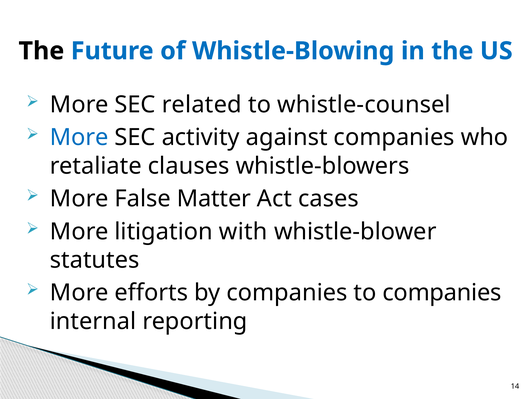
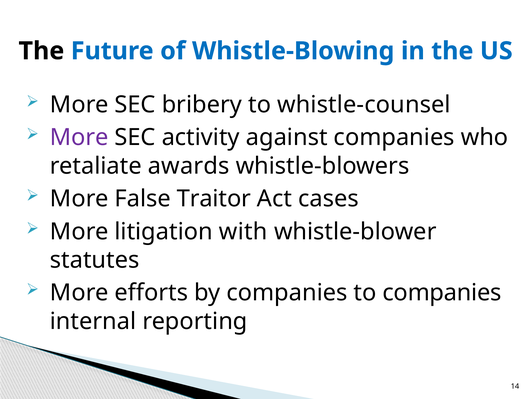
related: related -> bribery (202, 105)
More colour: blue -> purple (79, 138)
clauses: clauses -> awards (189, 166)
Matter: Matter -> Traitor (214, 199)
